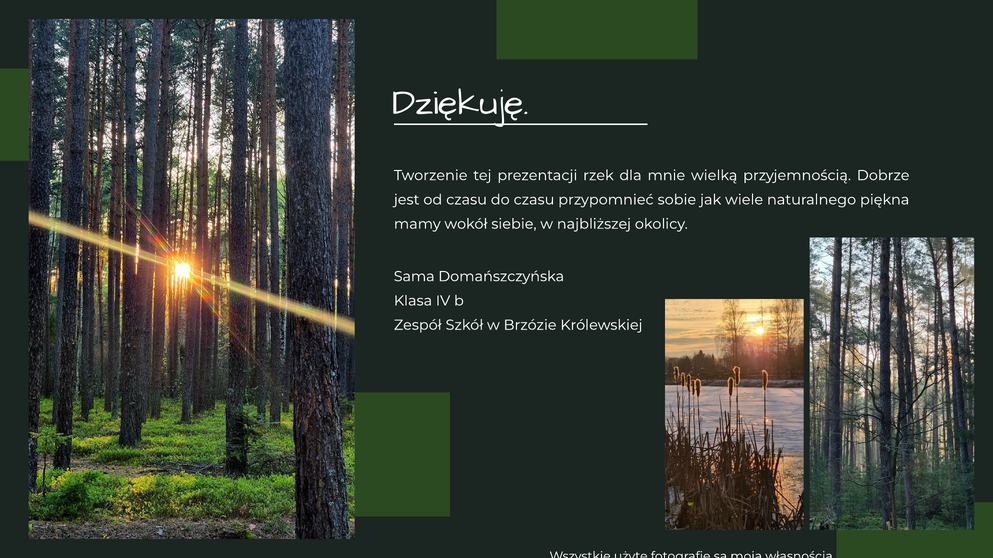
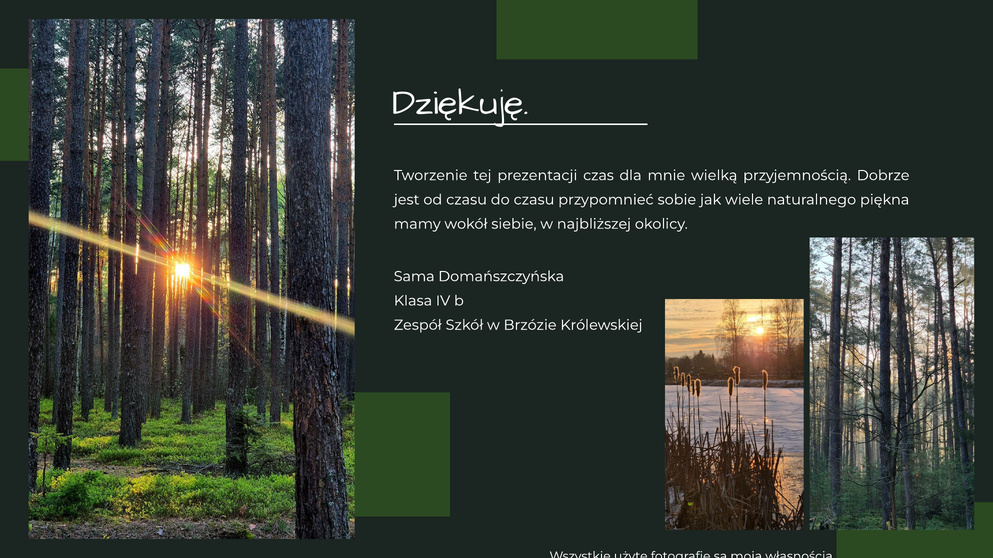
rzek: rzek -> czas (598, 176)
